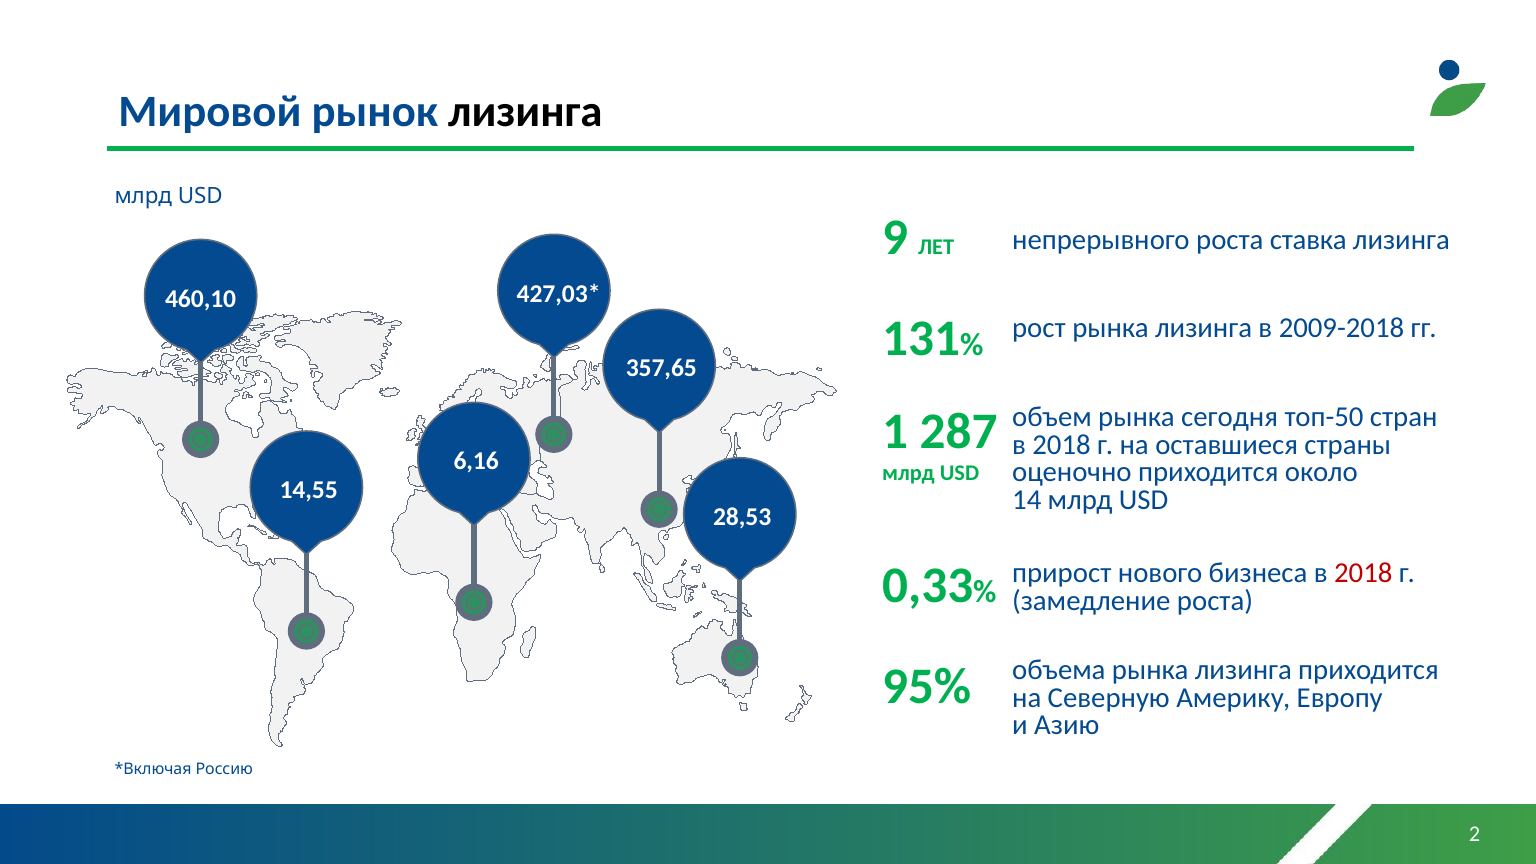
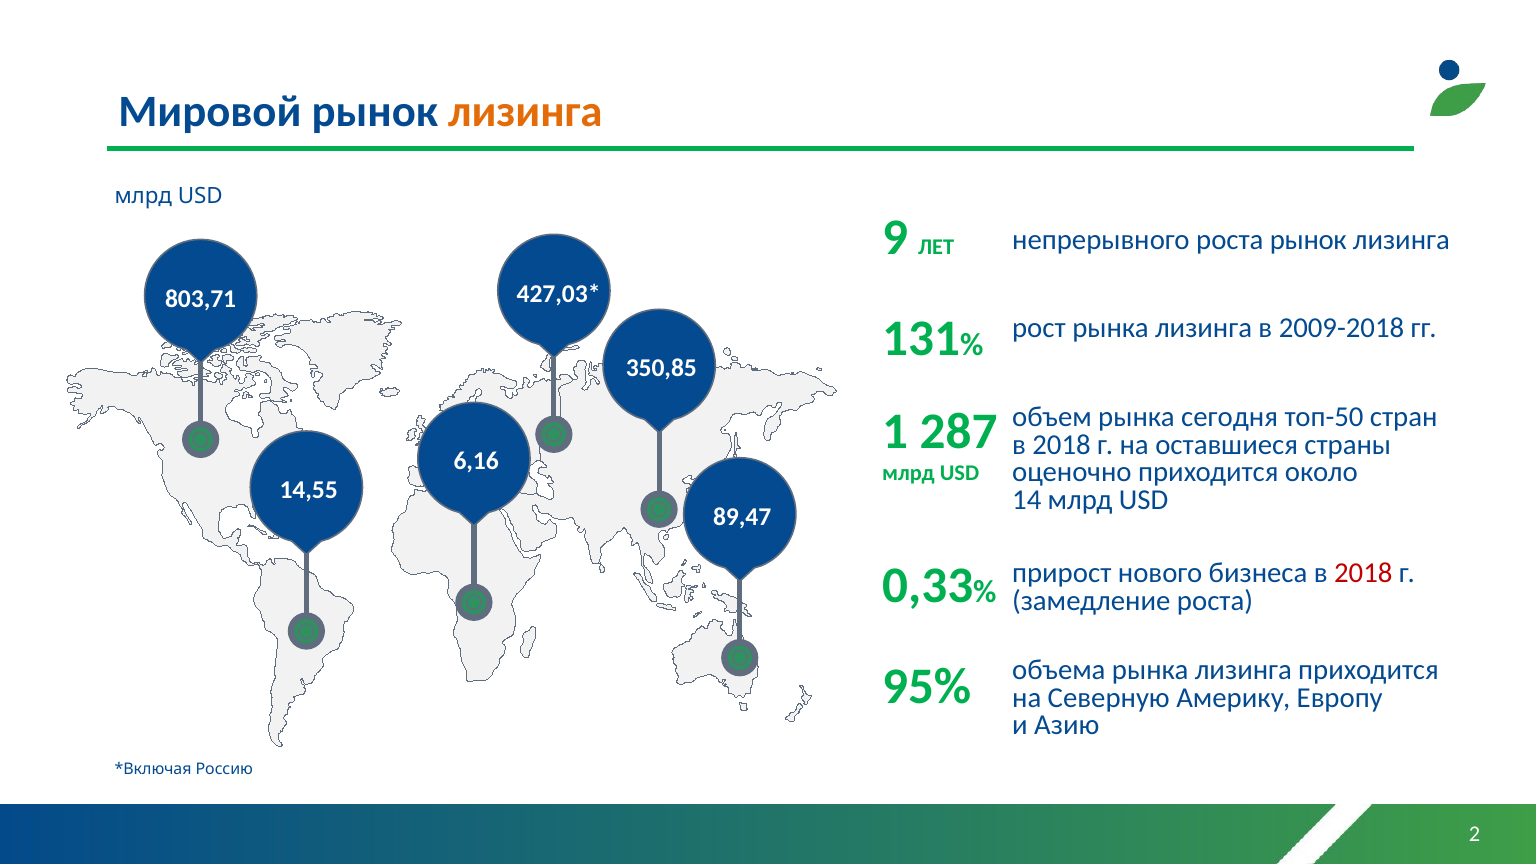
лизинга colour: black -> orange (525, 111)
роста ставка: ставка -> рынок (1308, 240)
460,10: 460,10 -> 803,71 (201, 299)
357,65: 357,65 -> 350,85 (661, 368)
28,53: 28,53 -> 89,47 (742, 517)
